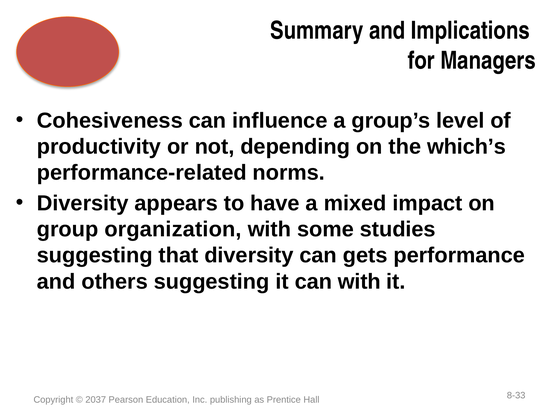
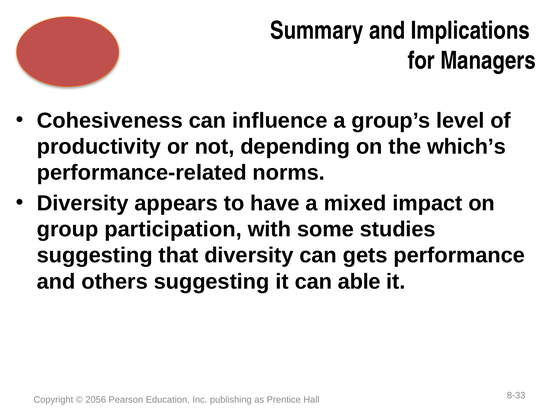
organization: organization -> participation (173, 229)
can with: with -> able (359, 282)
2037: 2037 -> 2056 (96, 400)
